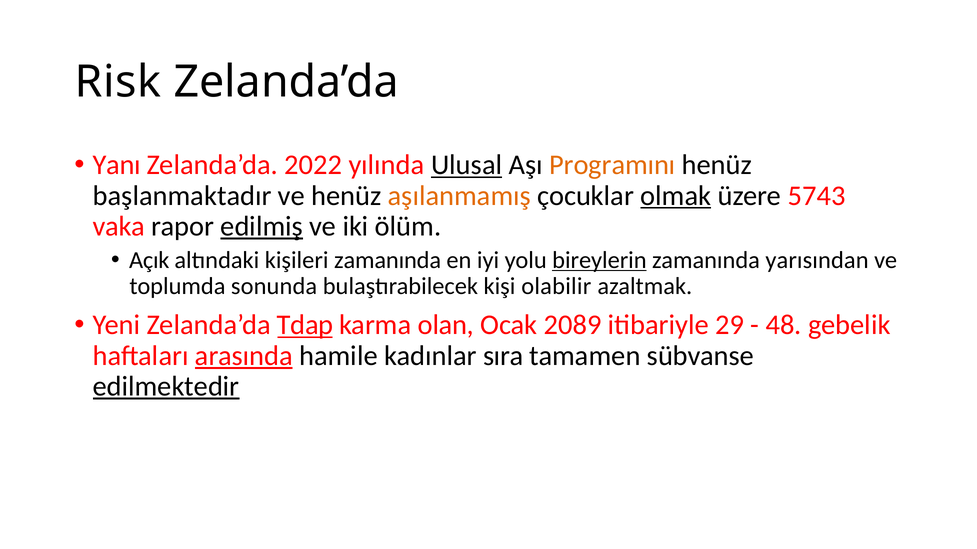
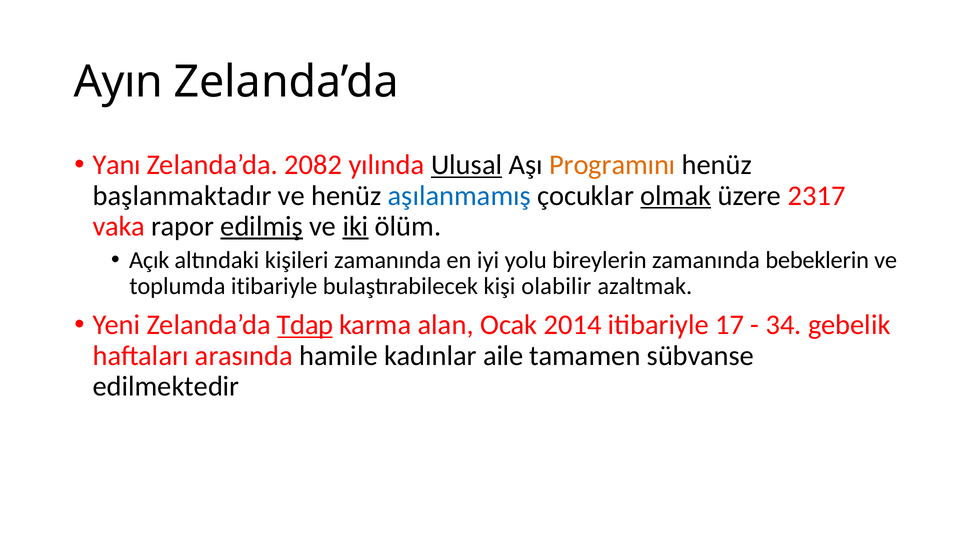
Risk: Risk -> Ayın (118, 82)
2022: 2022 -> 2082 (313, 165)
aşılanmamış colour: orange -> blue (459, 196)
5743: 5743 -> 2317 (817, 196)
iki underline: none -> present (356, 227)
bireylerin underline: present -> none (599, 260)
yarısından: yarısından -> bebeklerin (817, 260)
toplumda sonunda: sonunda -> itibariyle (274, 287)
olan: olan -> alan (446, 325)
2089: 2089 -> 2014 (573, 325)
29: 29 -> 17 (730, 325)
48: 48 -> 34 (784, 325)
arasında underline: present -> none (244, 356)
sıra: sıra -> aile (503, 356)
edilmektedir underline: present -> none (166, 387)
